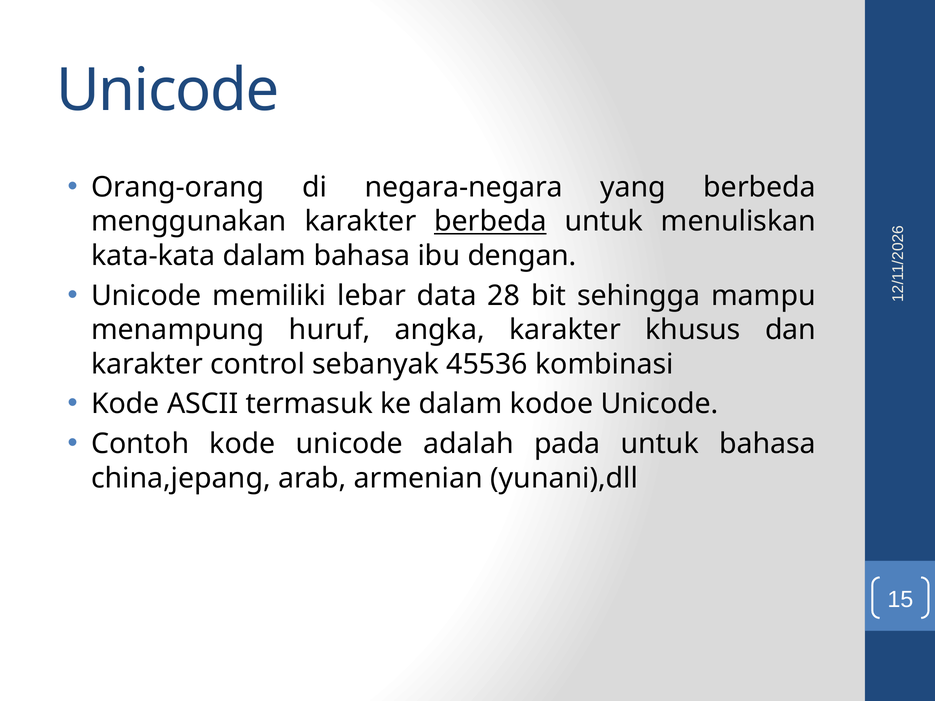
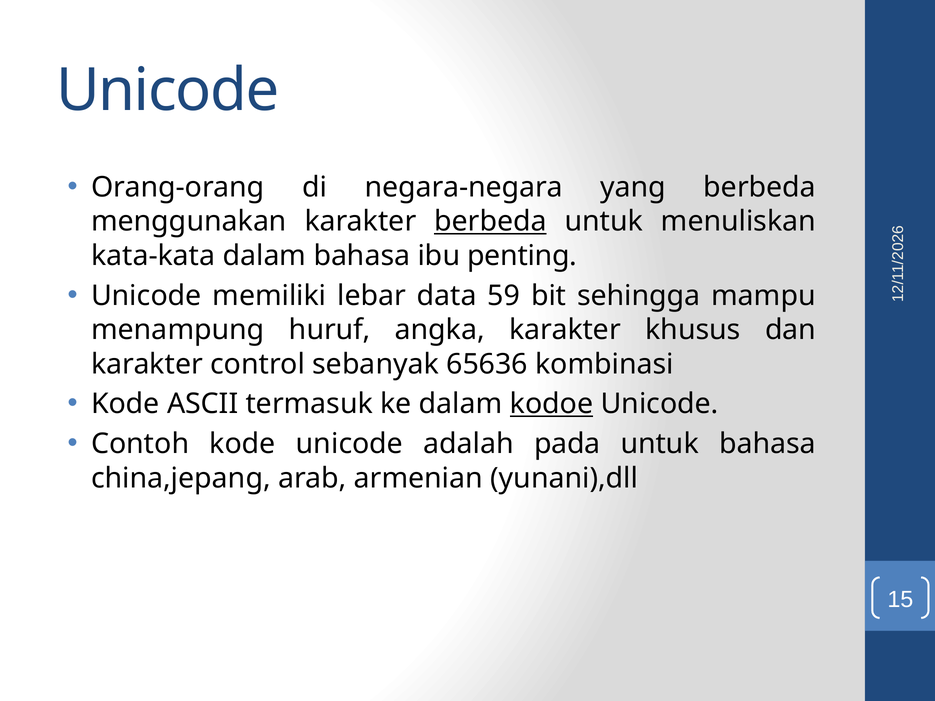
dengan: dengan -> penting (522, 256)
28: 28 -> 59 (504, 296)
45536: 45536 -> 65636 (487, 364)
kodoe underline: none -> present (552, 404)
